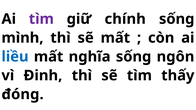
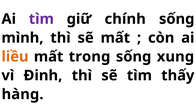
liều colour: blue -> orange (15, 57)
nghĩa: nghĩa -> trong (90, 57)
ngôn: ngôn -> xung (175, 57)
đóng: đóng -> hàng (23, 95)
